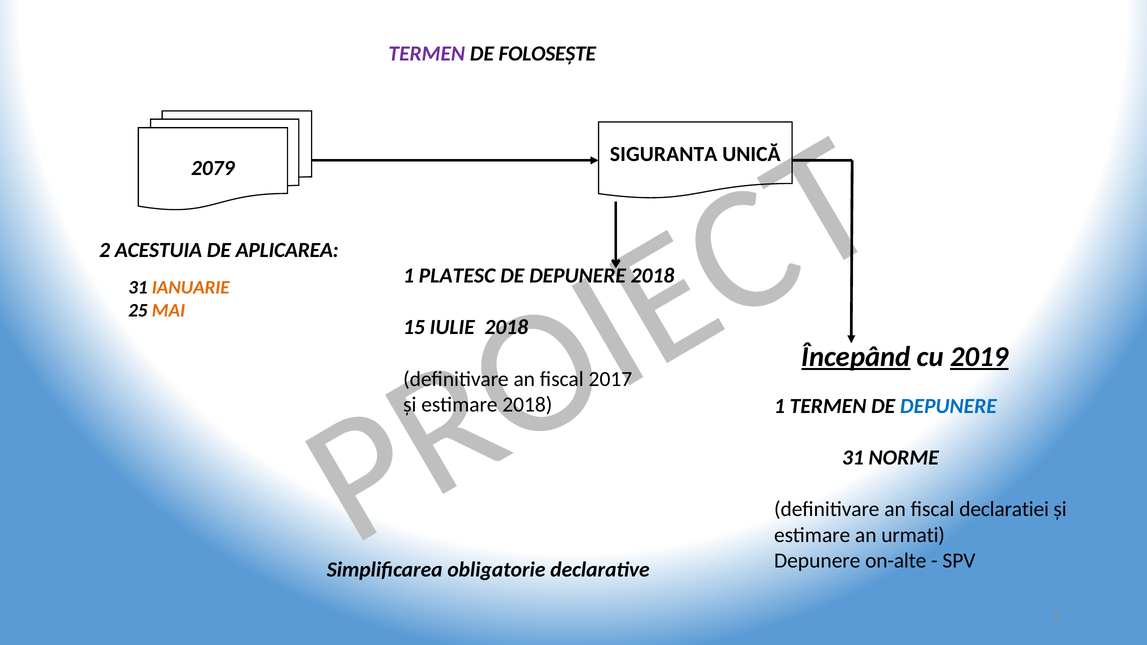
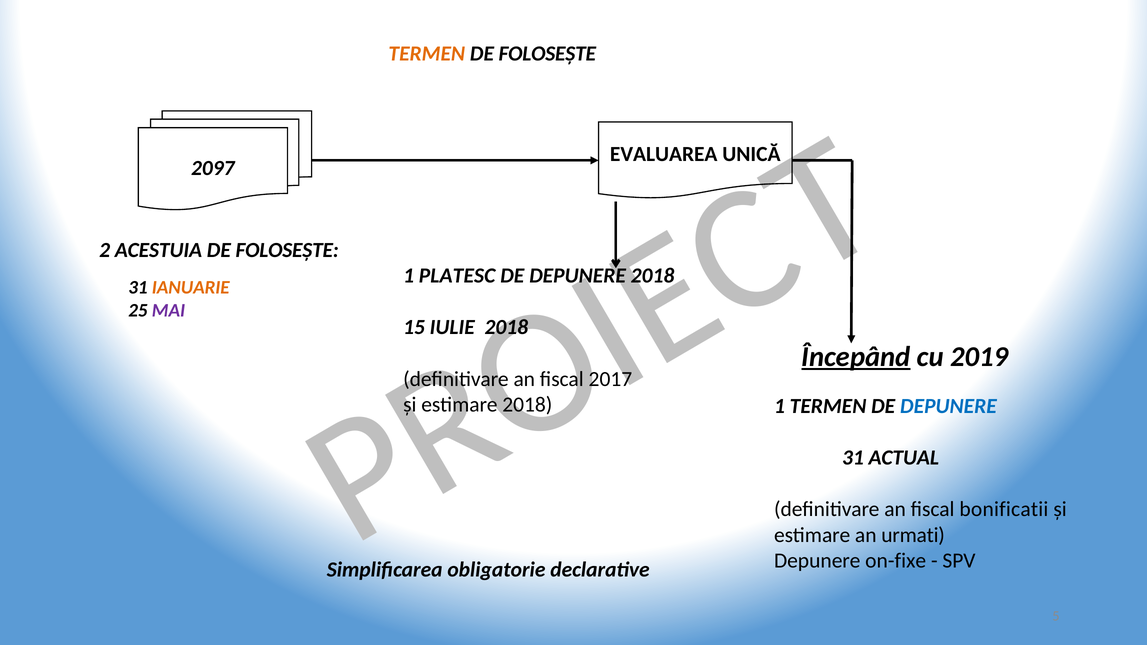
TERMEN colour: purple -> orange (427, 54)
SIGURANTA: SIGURANTA -> EVALUAREA (664, 154)
2079: 2079 -> 2097 (213, 168)
APLICAREA: APLICAREA -> FOLOSEȘTE (287, 250)
MAI colour: orange -> purple (168, 310)
2019 underline: present -> none (979, 357)
NORME: NORME -> ACTUAL (904, 458)
declaratiei: declaratiei -> bonificatii (1004, 509)
on-alte: on-alte -> on-fixe (896, 561)
